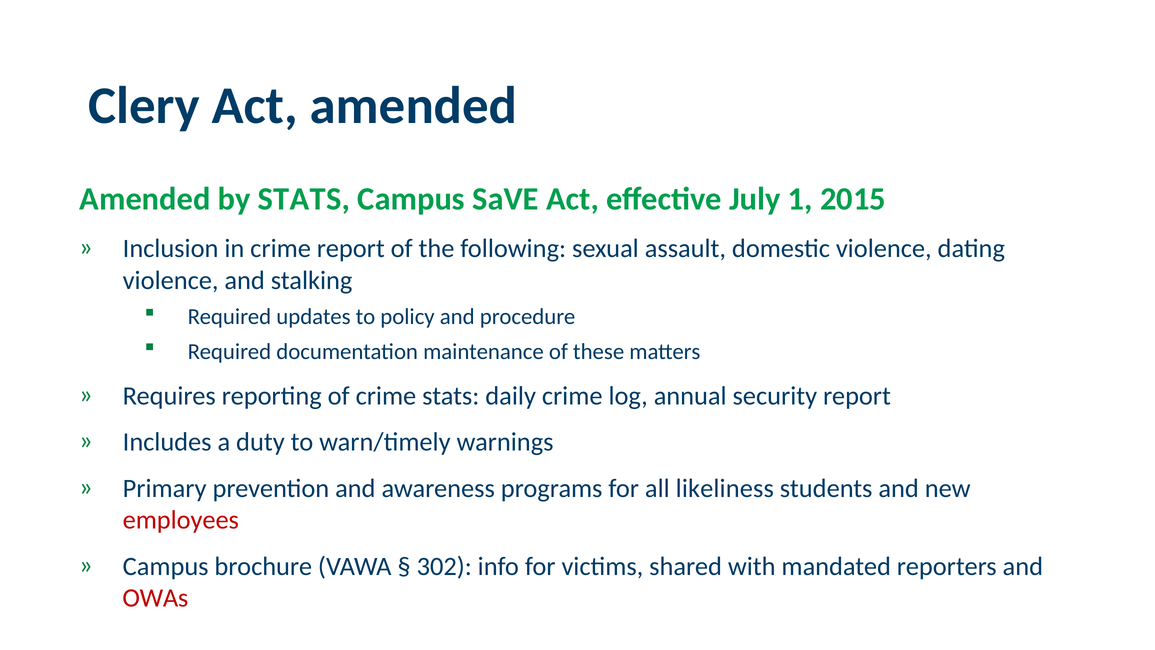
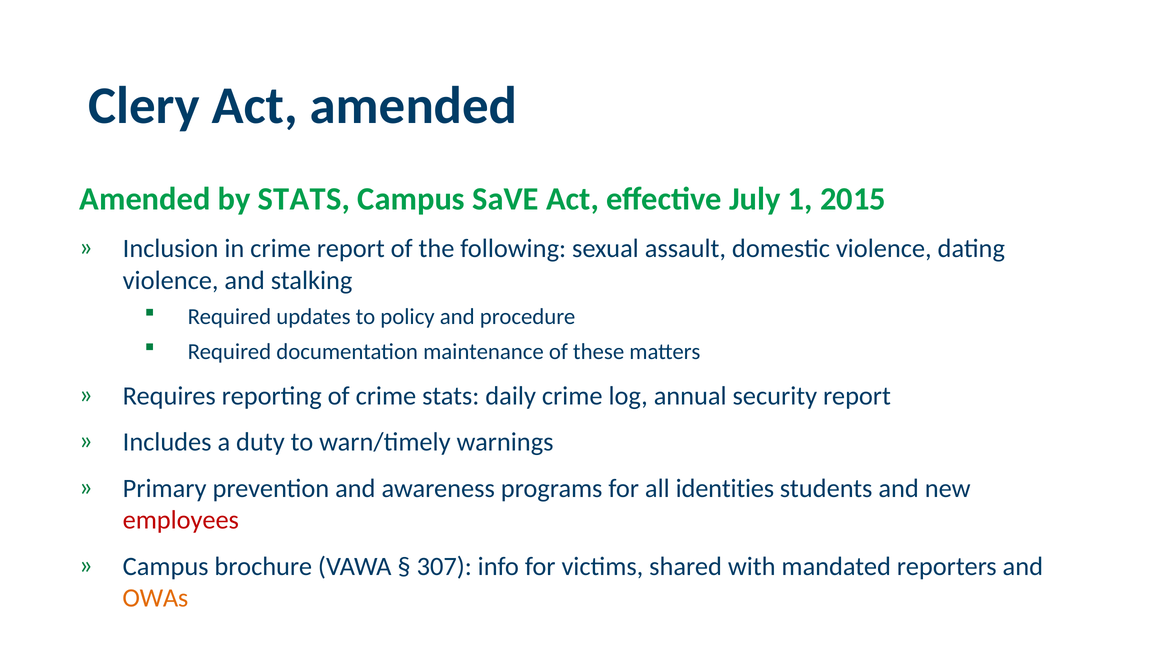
likeliness: likeliness -> identities (725, 488)
302: 302 -> 307 (444, 566)
OWAs colour: red -> orange (155, 598)
